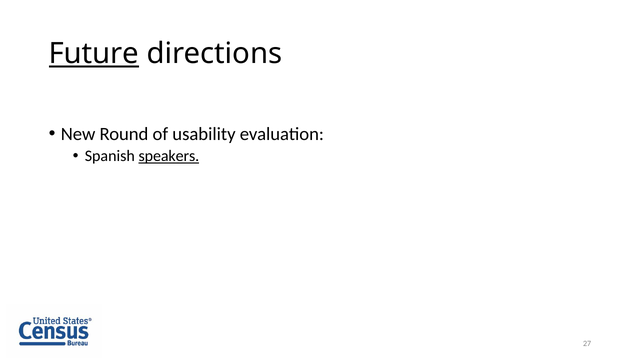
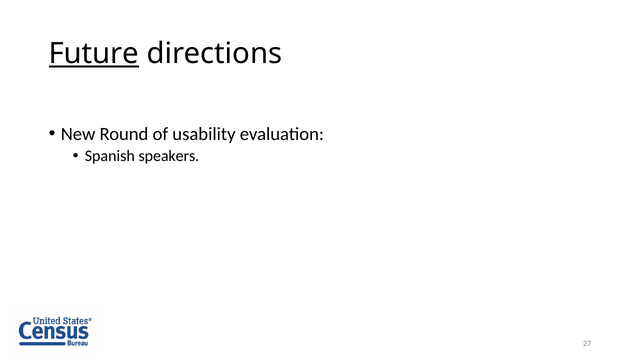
speakers underline: present -> none (169, 156)
